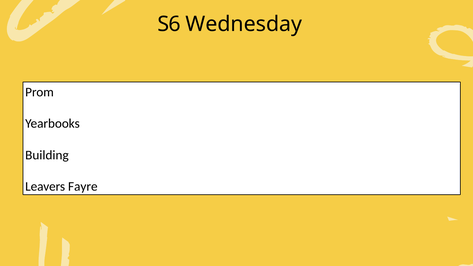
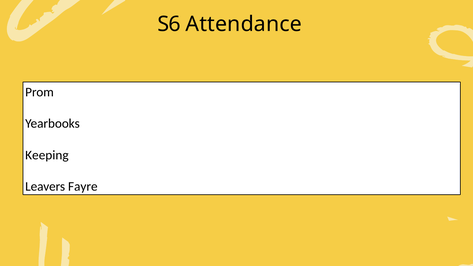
Wednesday: Wednesday -> Attendance (244, 24)
Building: Building -> Keeping (47, 155)
